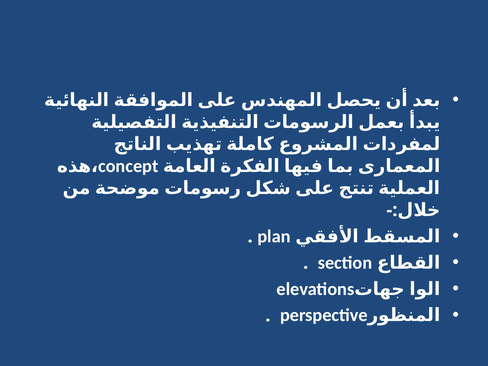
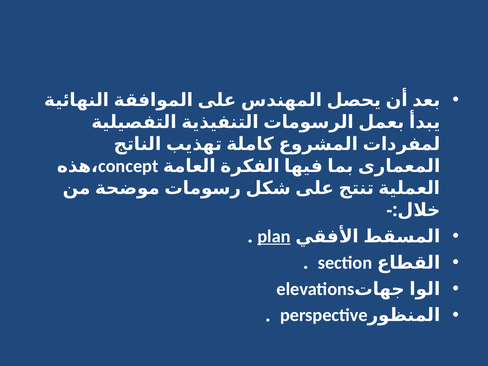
plan underline: none -> present (274, 236)
